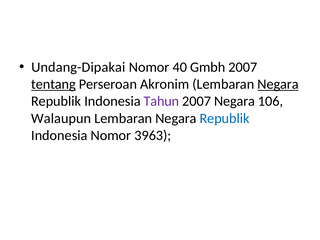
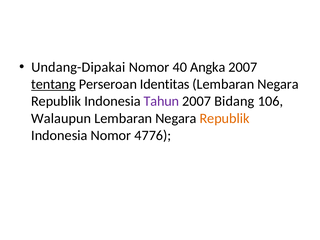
Gmbh: Gmbh -> Angka (208, 67)
Akronim: Akronim -> Identitas (165, 84)
Negara underline: present -> none (278, 84)
2007 Negara: Negara -> Bidang (234, 101)
Republik colour: blue -> orange (225, 118)
3963: 3963 -> 4776 (153, 135)
